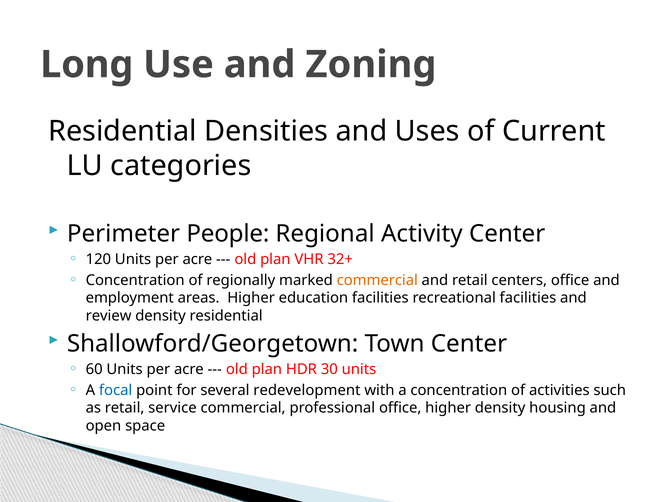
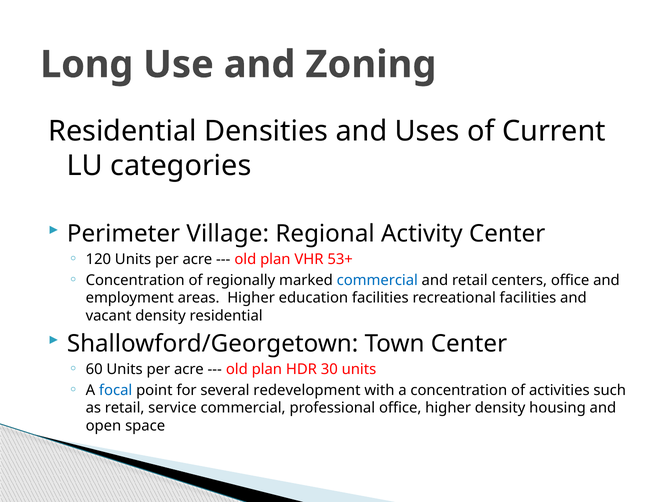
People: People -> Village (228, 234)
32+: 32+ -> 53+ (340, 260)
commercial colour: orange -> blue (377, 280)
review: review -> vacant (109, 316)
